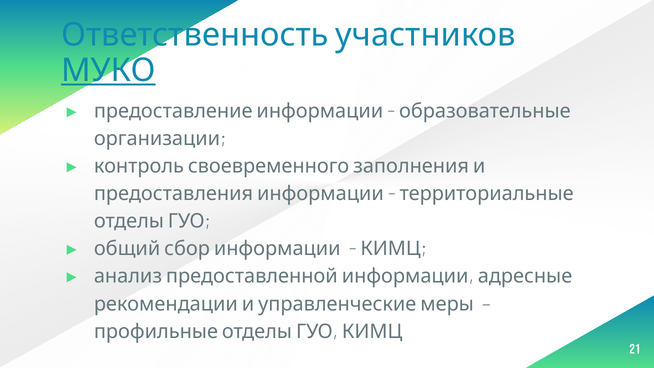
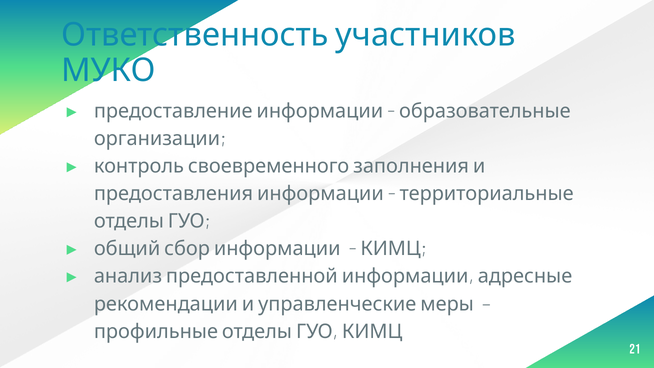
МУКО underline: present -> none (108, 70)
